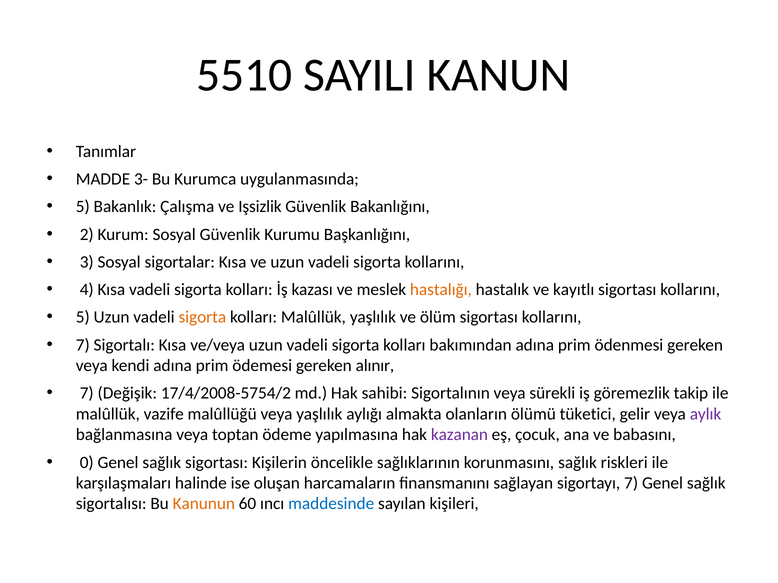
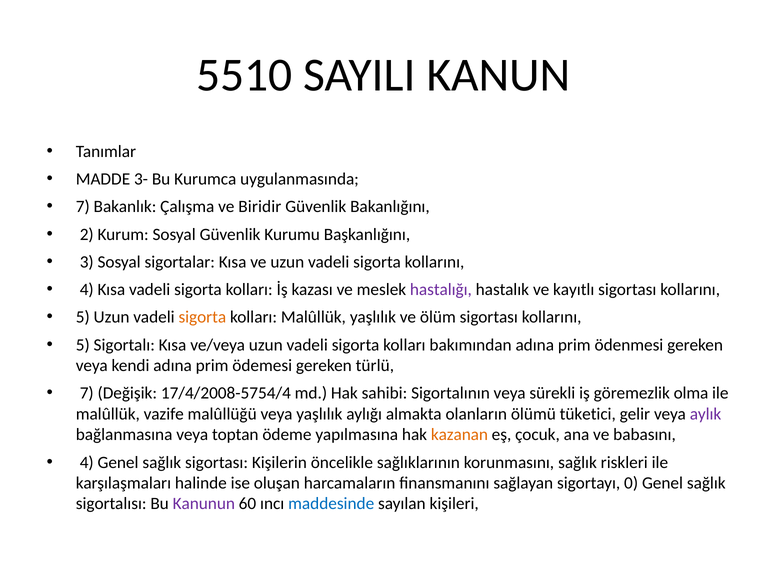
5: 5 -> 7 (83, 207)
Işsizlik: Işsizlik -> Biridir (260, 207)
hastalığı colour: orange -> purple (441, 290)
7: 7 -> 5 (83, 345)
alınır: alınır -> türlü (375, 366)
17/4/2008-5754/2: 17/4/2008-5754/2 -> 17/4/2008-5754/4 (226, 394)
takip: takip -> olma (691, 394)
kazanan colour: purple -> orange (459, 435)
0: 0 -> 4 (87, 463)
sigortayı 7: 7 -> 0 (631, 483)
Kanunun colour: orange -> purple (204, 504)
